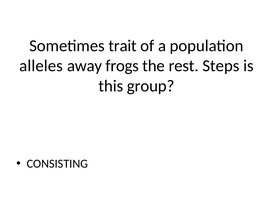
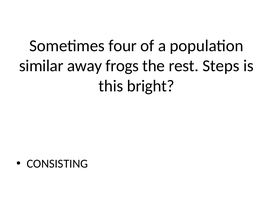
trait: trait -> four (123, 46)
alleles: alleles -> similar (41, 66)
group: group -> bright (151, 86)
